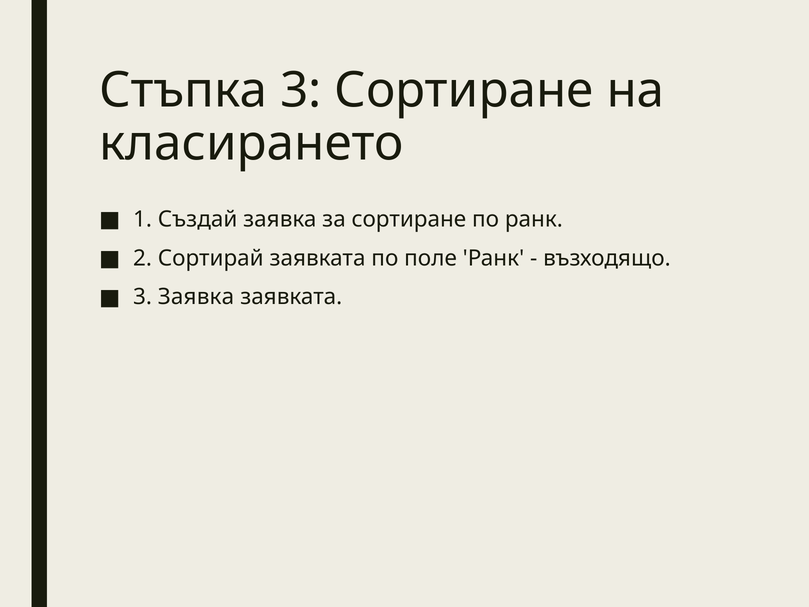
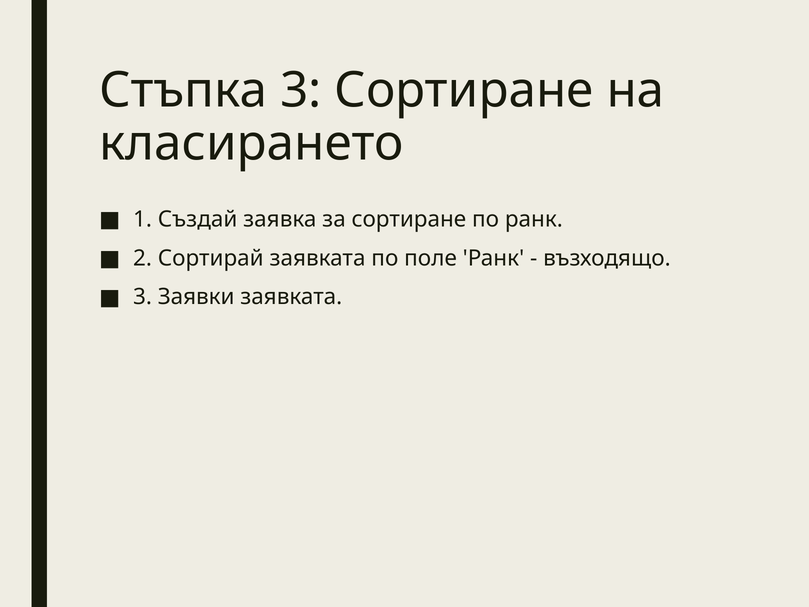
3 Заявка: Заявка -> Заявки (196, 297)
